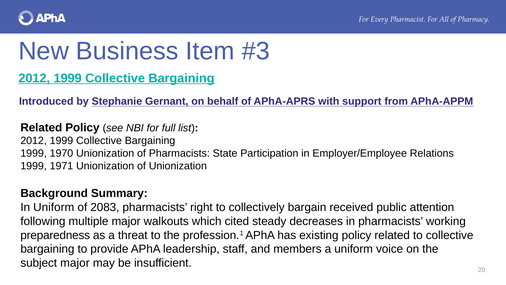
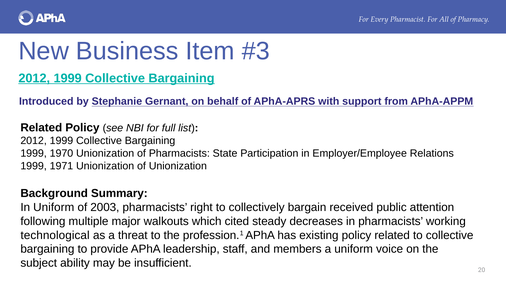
2083: 2083 -> 2003 (105, 207)
preparedness: preparedness -> technological (55, 235)
subject major: major -> ability (75, 263)
